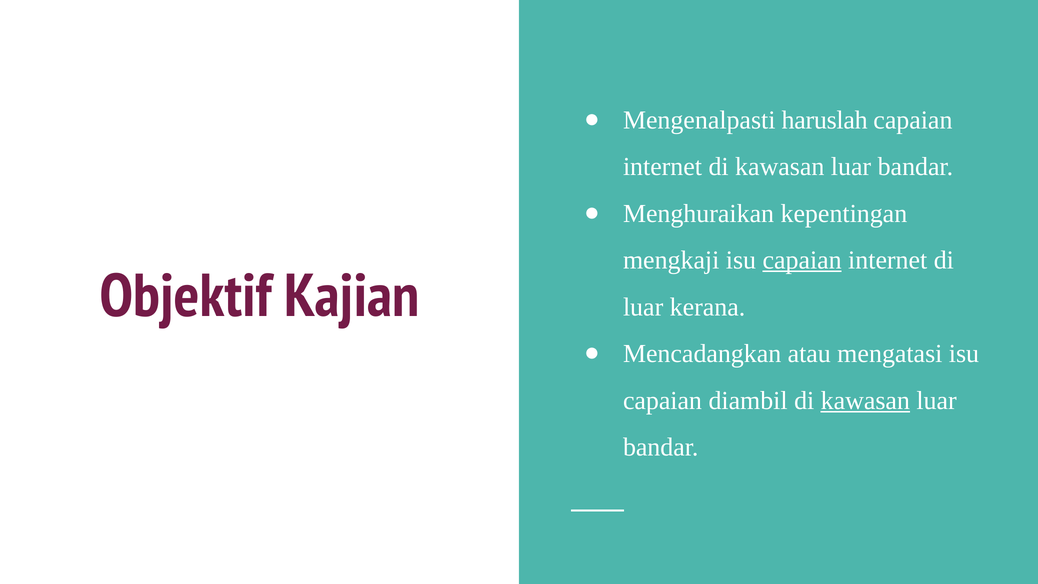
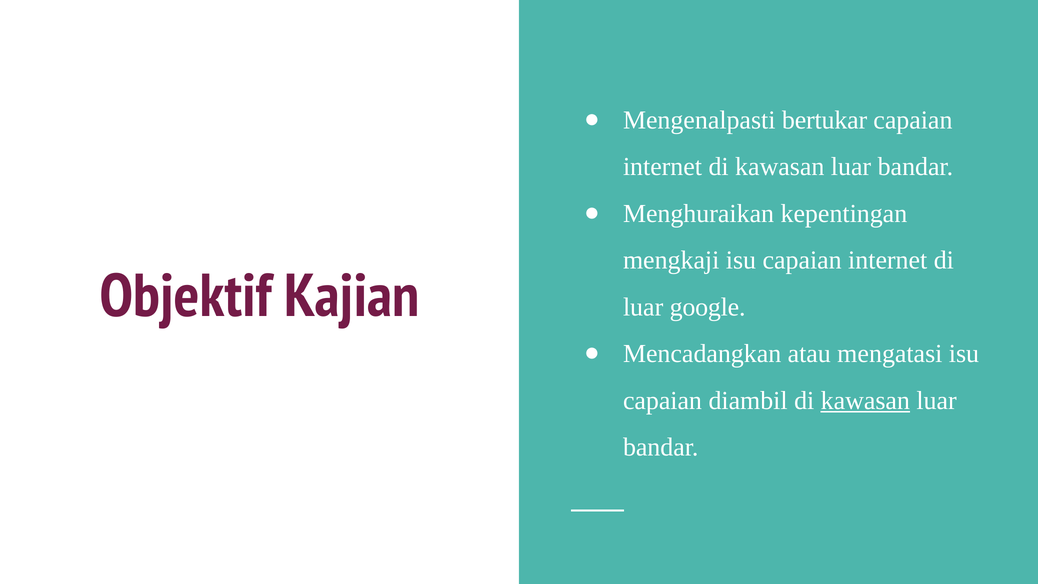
haruslah: haruslah -> bertukar (825, 120)
capaian underline: present -> none (802, 260)
kerana: kerana -> google (708, 307)
